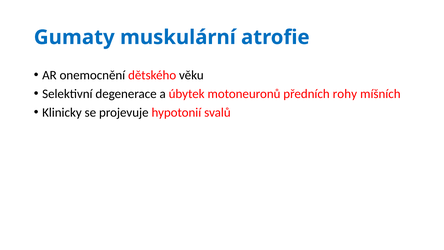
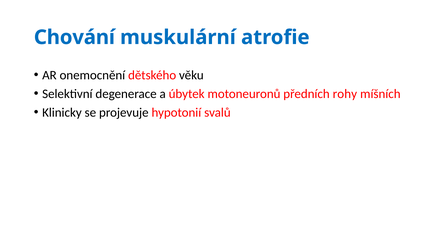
Gumaty: Gumaty -> Chování (74, 37)
